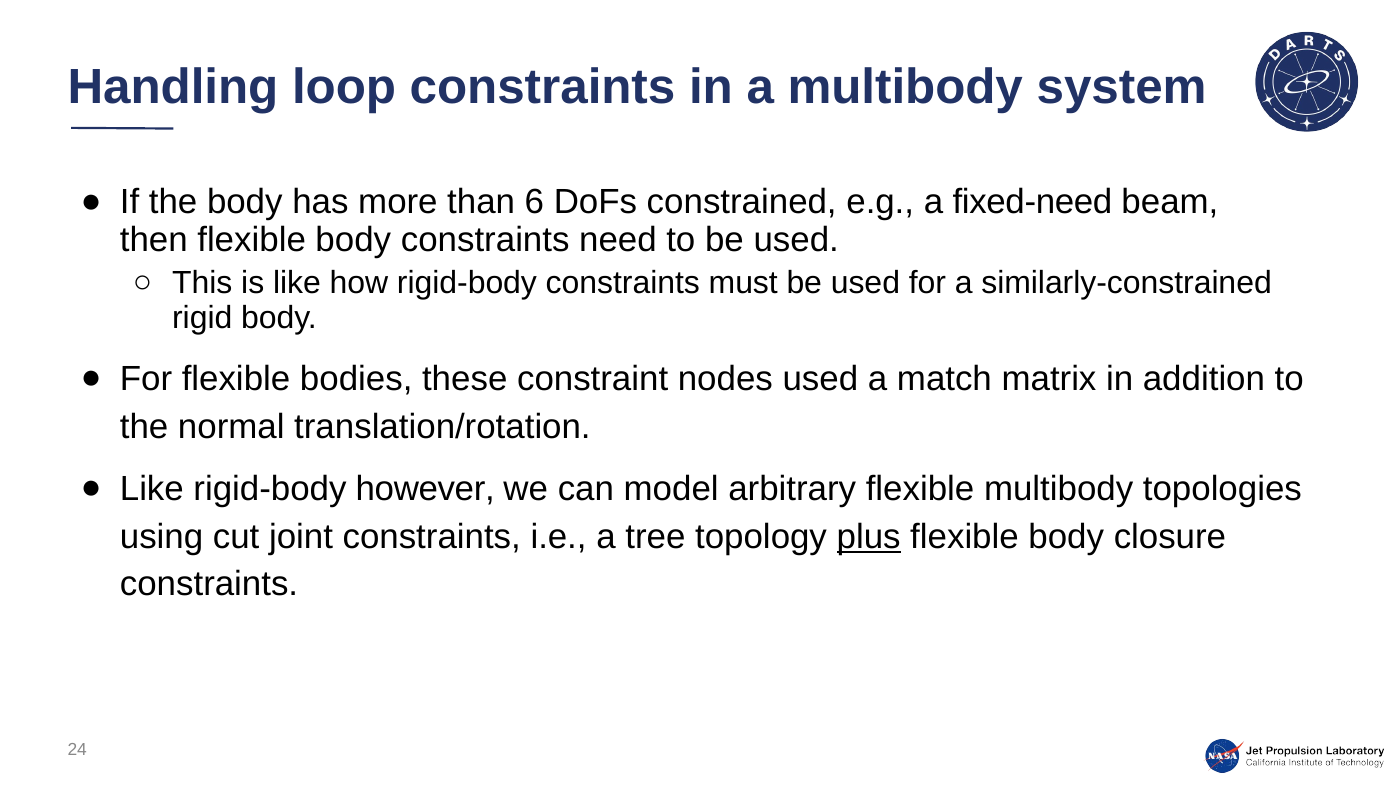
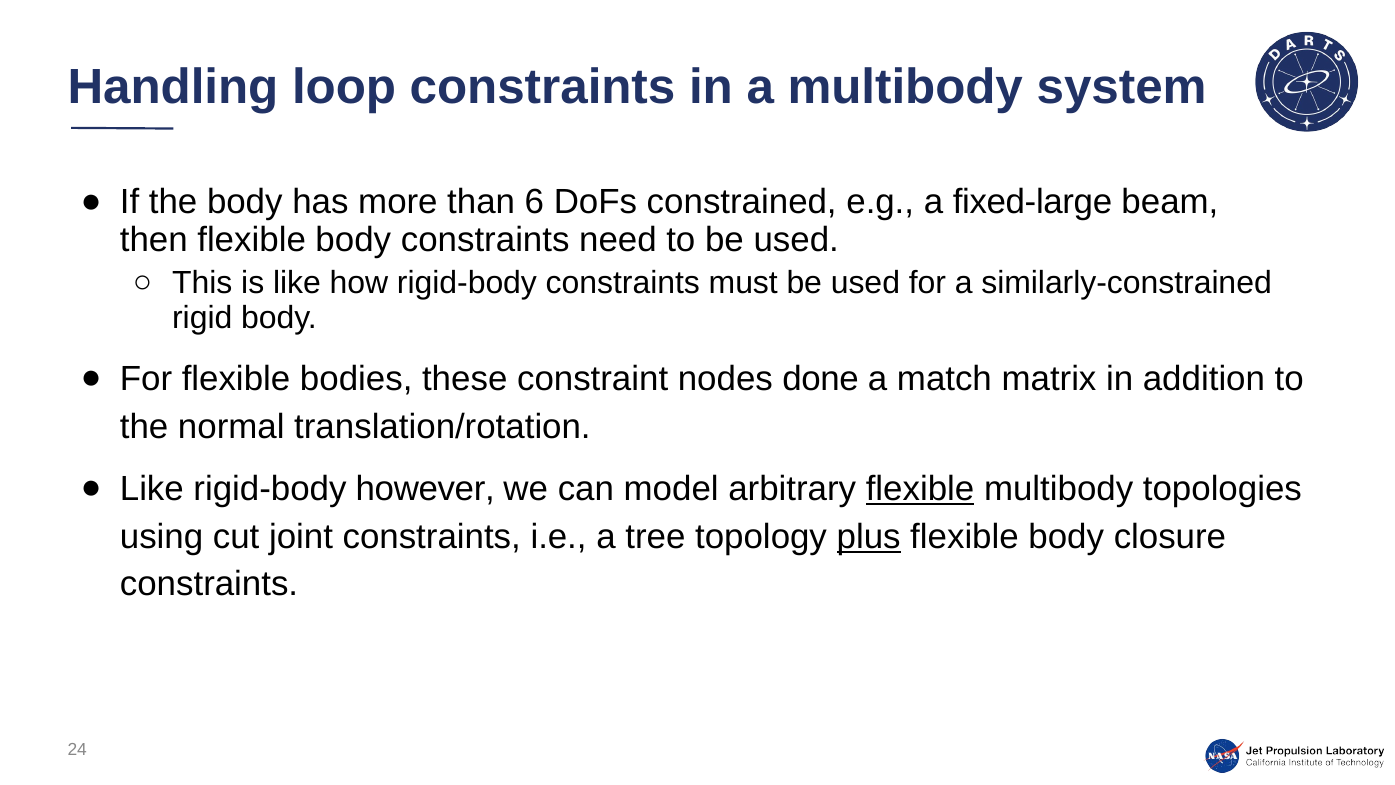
fixed-need: fixed-need -> fixed-large (1032, 202)
nodes used: used -> done (821, 379)
flexible underline: none -> present (920, 489)
